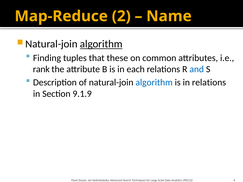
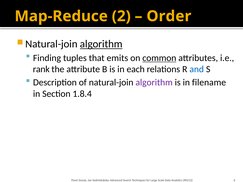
Name: Name -> Order (169, 16)
these: these -> emits (117, 58)
common underline: none -> present (159, 58)
algorithm colour: blue -> purple (154, 83)
in relations: relations -> filename (209, 83)
9.1.9: 9.1.9 -> 1.8.4 (82, 94)
